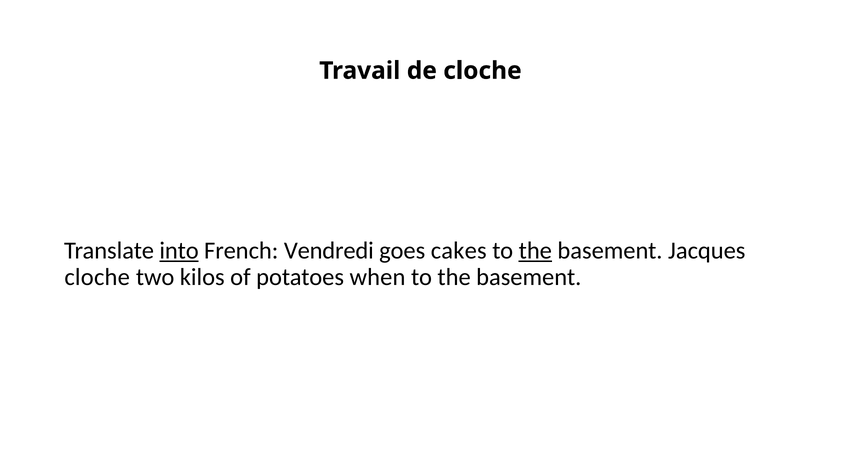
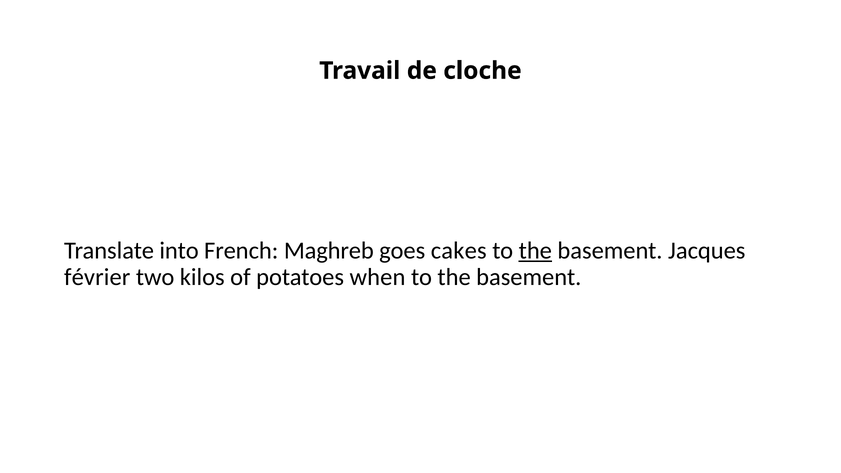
into underline: present -> none (179, 251)
Vendredi: Vendredi -> Maghreb (329, 251)
cloche: cloche -> février (97, 277)
